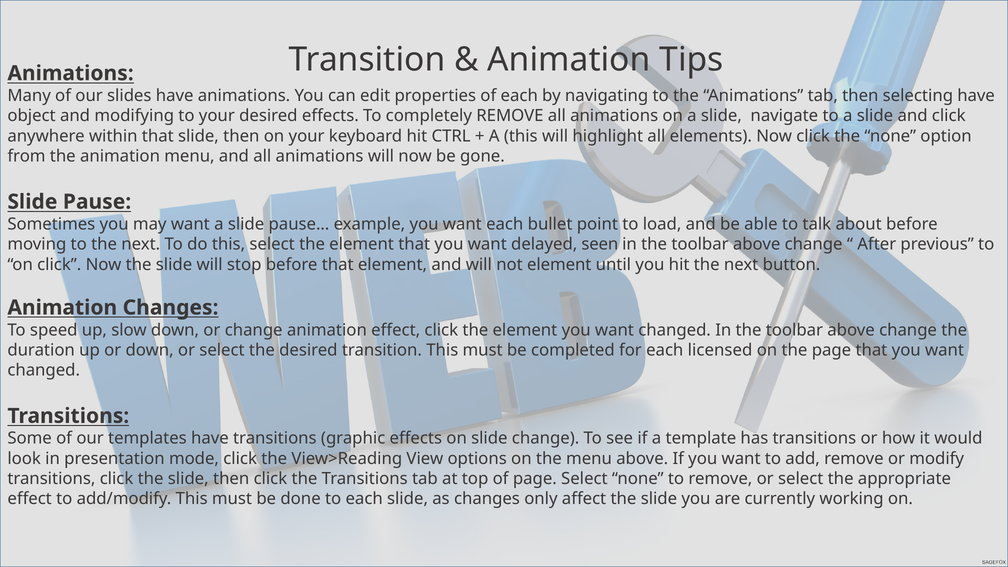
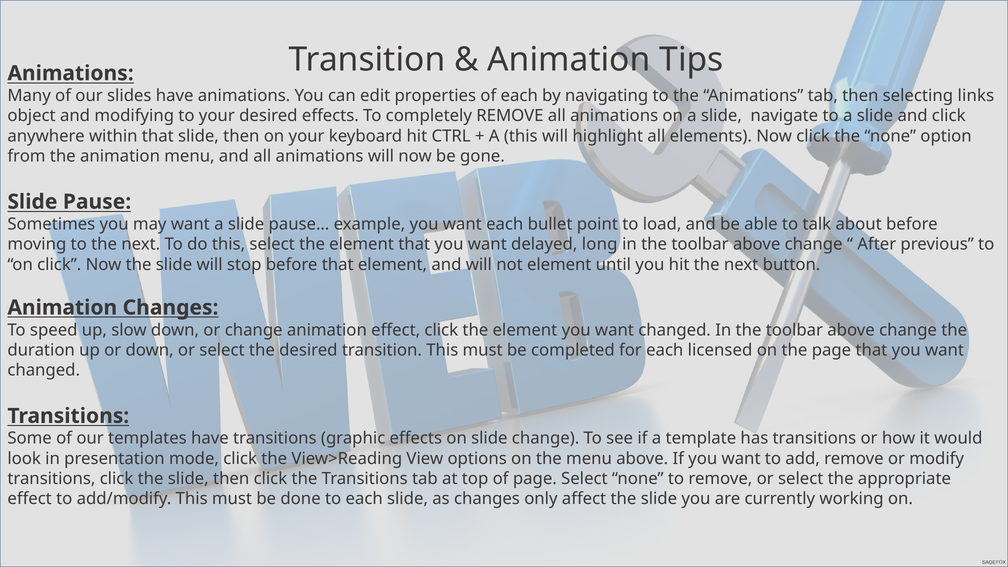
selecting have: have -> links (976, 96)
seen: seen -> long (600, 244)
